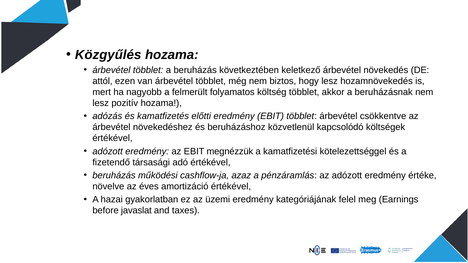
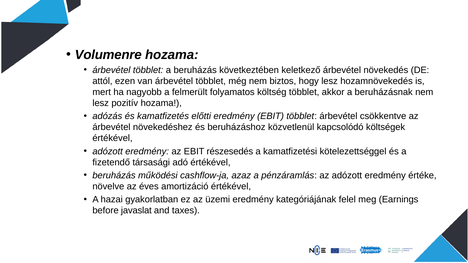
Közgyűlés: Közgyűlés -> Volumenre (108, 55)
megnézzük: megnézzük -> részesedés (230, 151)
